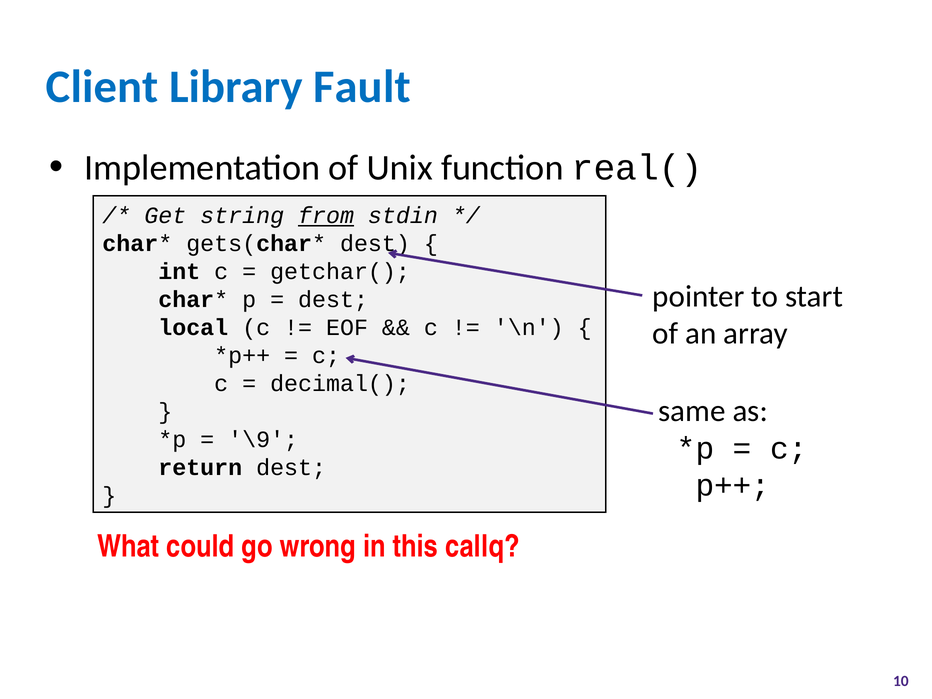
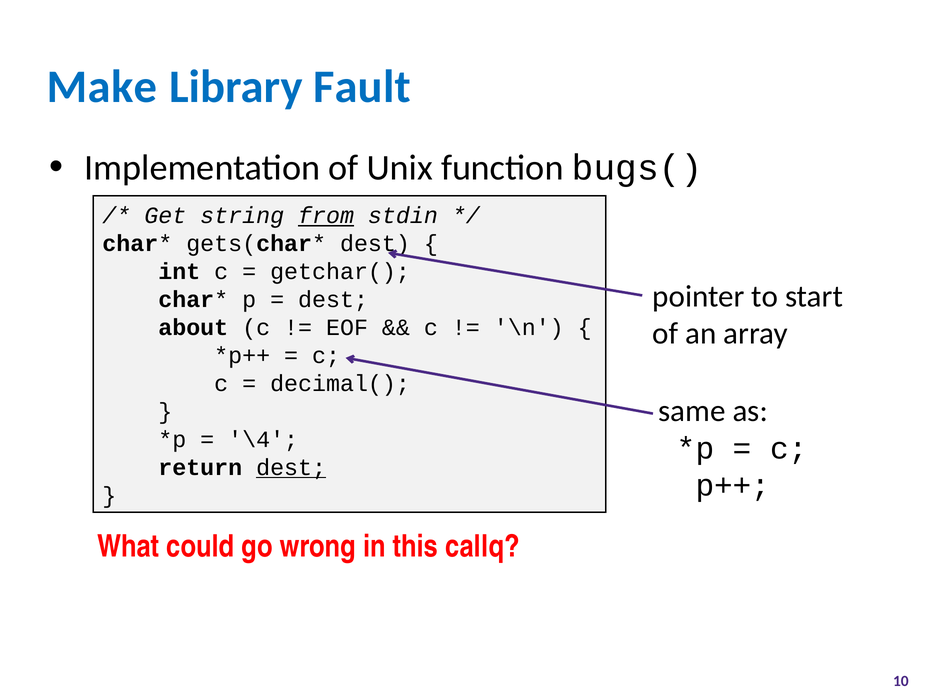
Client: Client -> Make (102, 87)
real(: real( -> bugs( (637, 168)
local: local -> about (193, 328)
\9: \9 -> \4 (263, 439)
dest underline: none -> present (291, 467)
